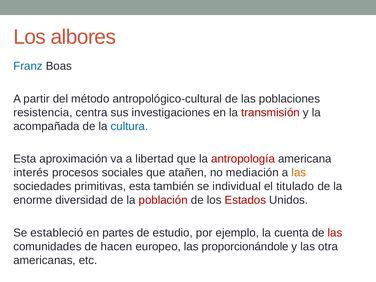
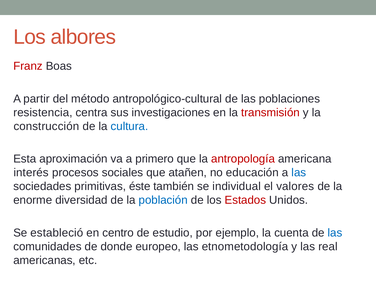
Franz colour: blue -> red (28, 66)
acompañada: acompañada -> construcción (46, 126)
libertad: libertad -> primero (155, 159)
mediación: mediación -> educación (252, 173)
las colour: orange -> blue (299, 173)
primitivas esta: esta -> éste (140, 186)
titulado: titulado -> valores (295, 186)
población colour: red -> blue (163, 200)
partes: partes -> centro (118, 233)
las colour: red -> blue (335, 233)
hacen: hacen -> donde (116, 247)
proporcionándole: proporcionándole -> etnometodología (245, 247)
otra: otra -> real (328, 247)
